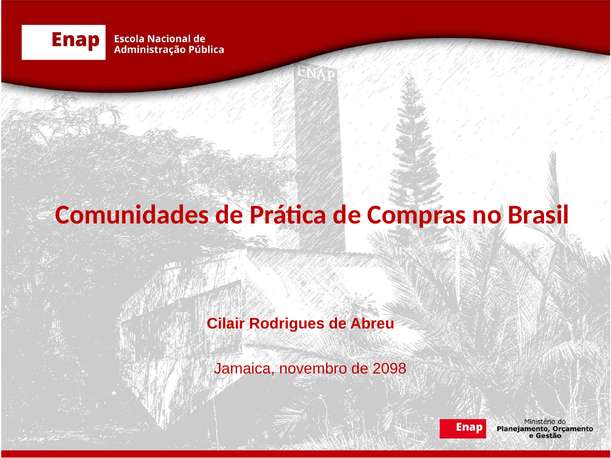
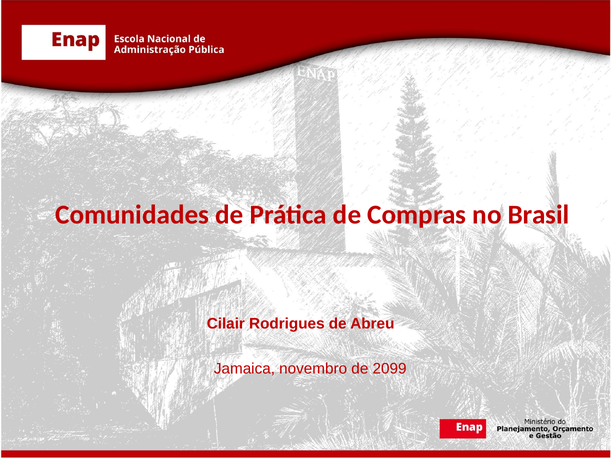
2098: 2098 -> 2099 (390, 369)
